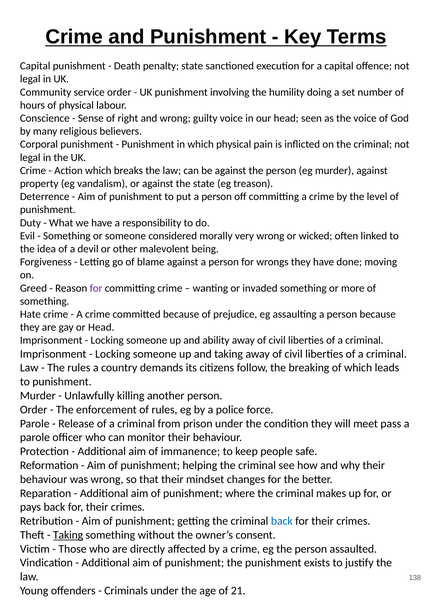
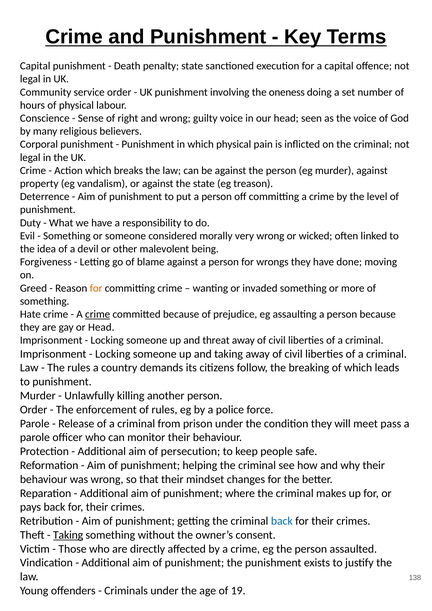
humility: humility -> oneness (287, 92)
for colour: purple -> orange (96, 288)
crime underline: none -> present (98, 314)
ability: ability -> threat (216, 340)
immanence: immanence -> persecution (190, 451)
21: 21 -> 19 (238, 591)
